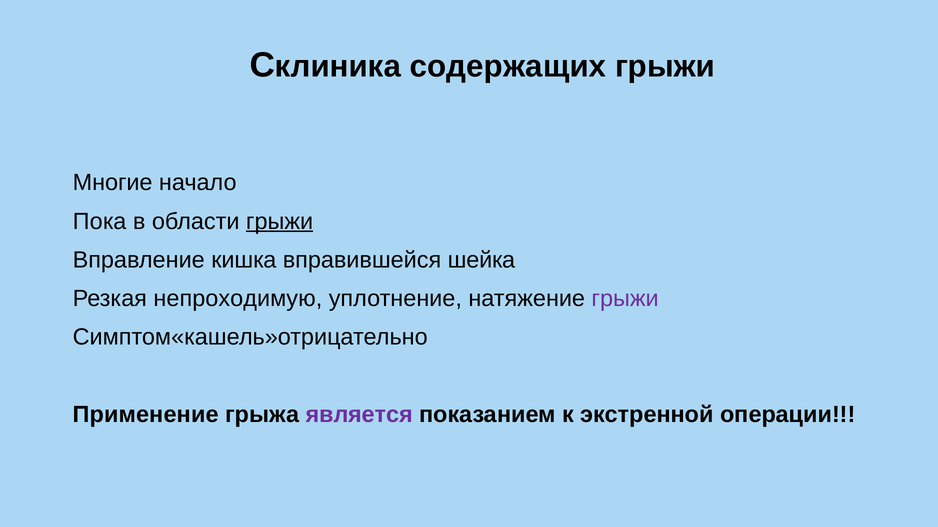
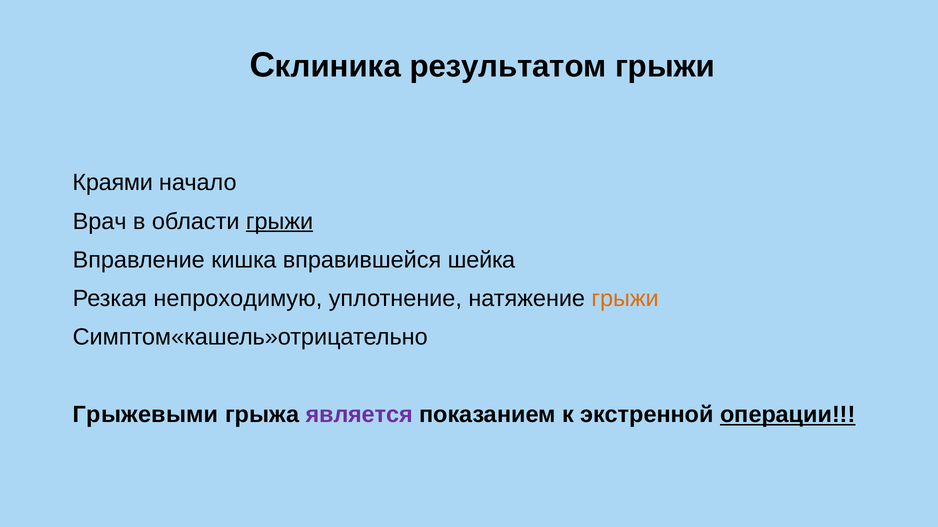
содержащих: содержащих -> результатом (508, 66)
Многие: Многие -> Краями (113, 183)
Пока: Пока -> Врач (100, 222)
грыжи colour: purple -> orange (625, 299)
Применение: Применение -> Грыжевыми (146, 415)
операции underline: none -> present (788, 415)
